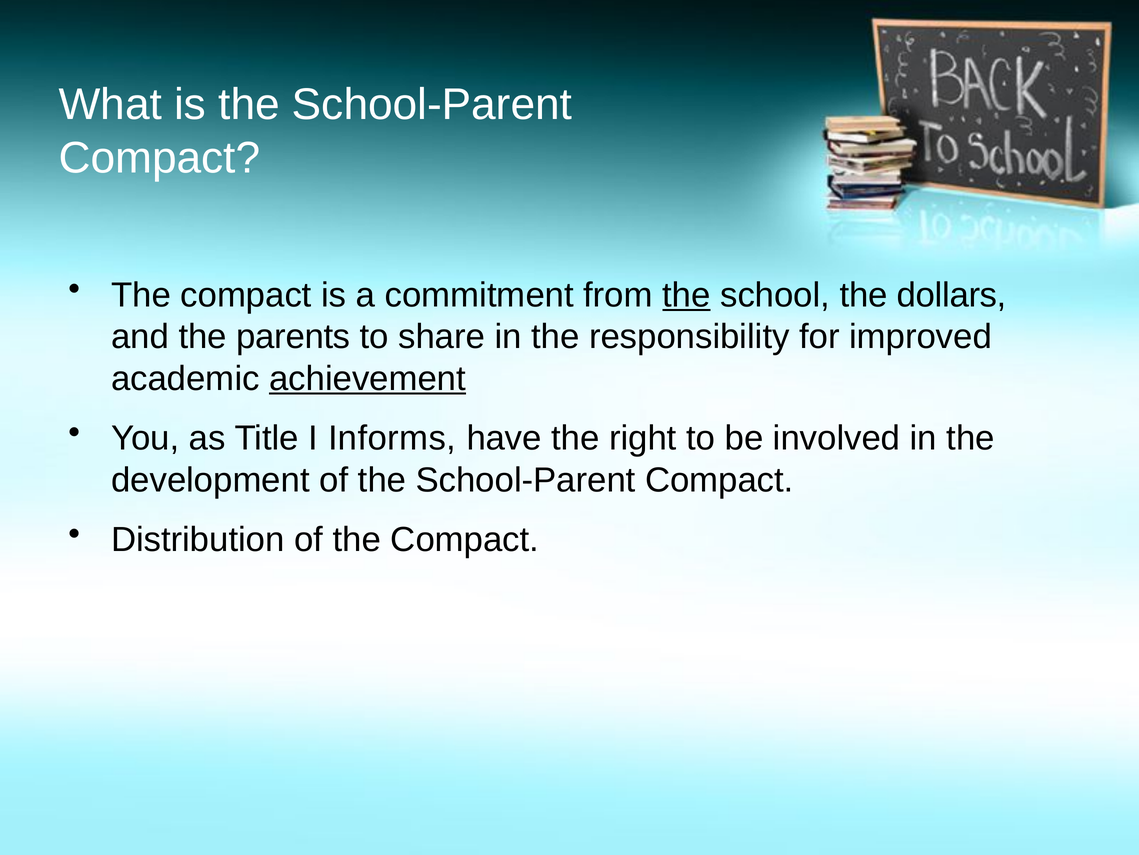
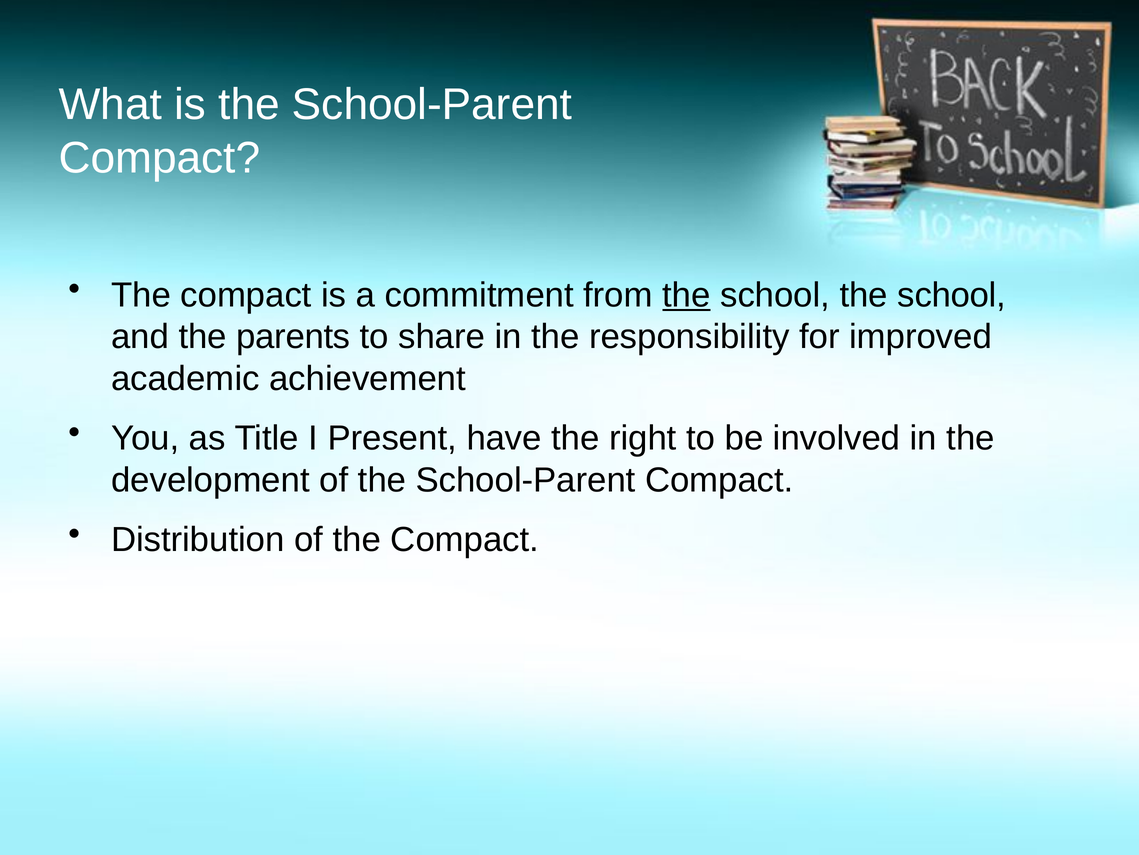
school the dollars: dollars -> school (952, 295)
achievement underline: present -> none (368, 378)
Informs: Informs -> Present (392, 438)
